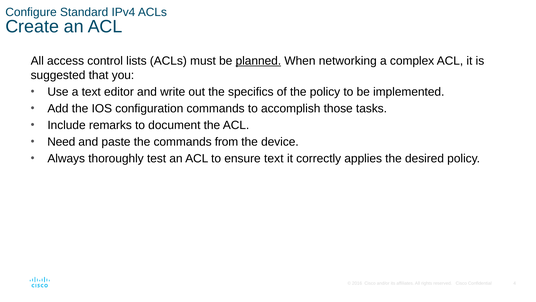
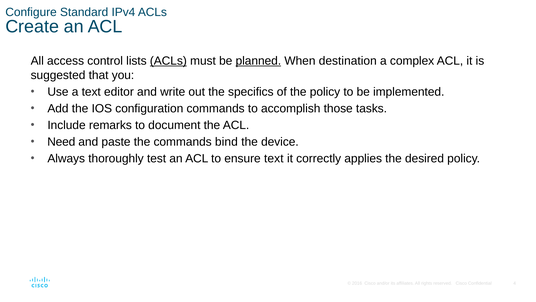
ACLs underline: none -> present (168, 61)
networking: networking -> destination (348, 61)
from: from -> bind (226, 142)
